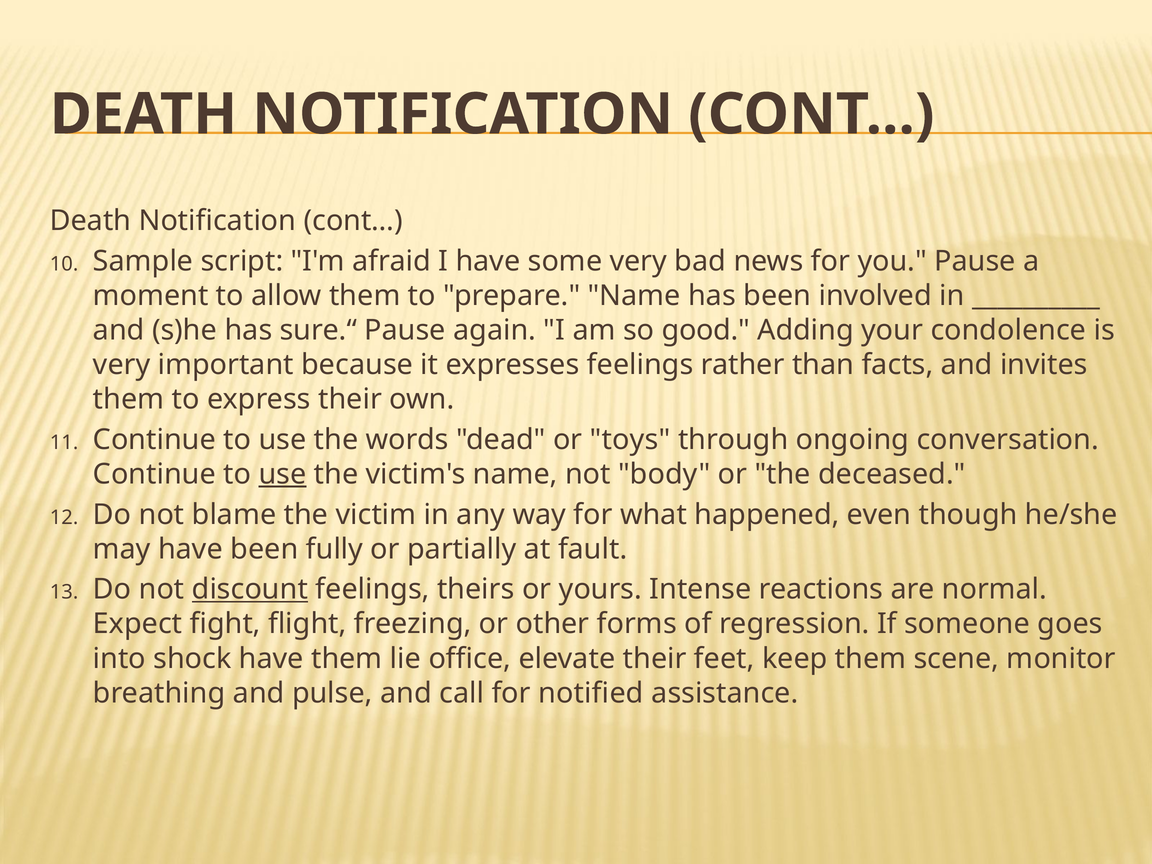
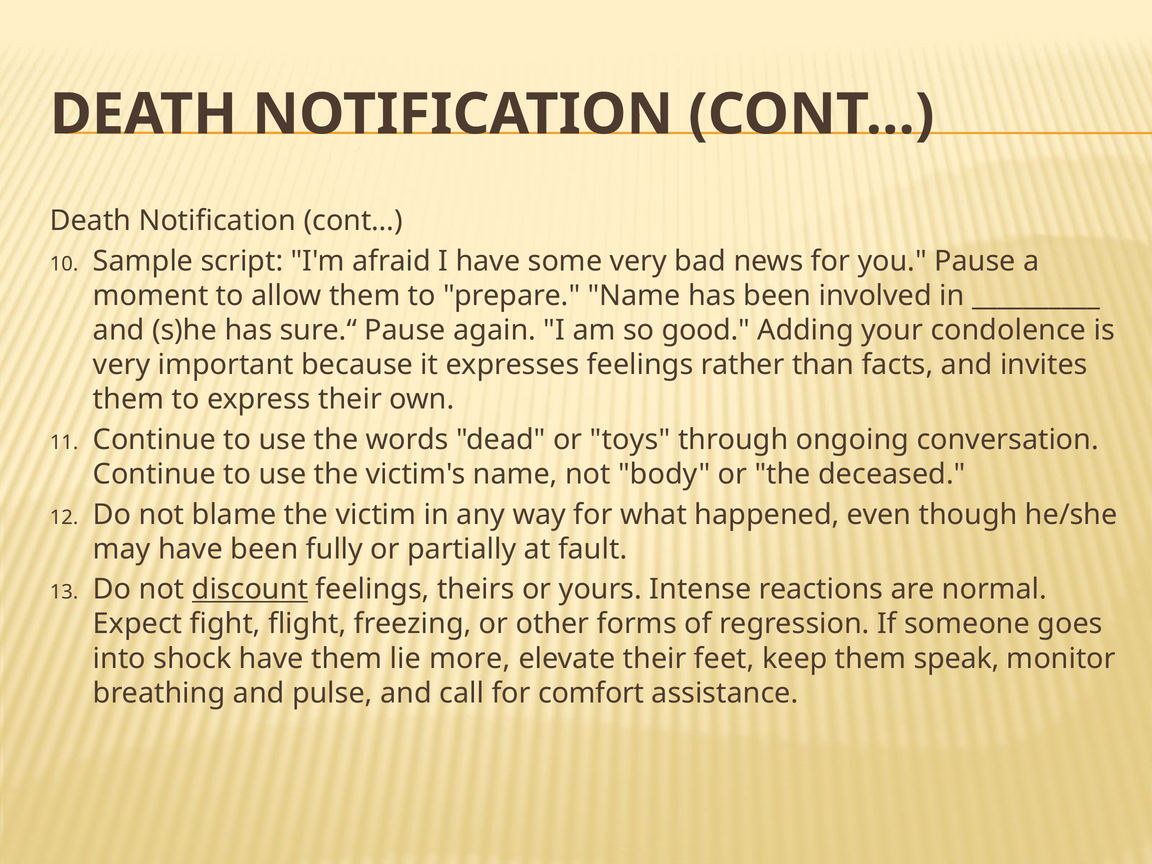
use underline: present -> none (283, 474)
office: office -> more (470, 659)
scene: scene -> speak (957, 659)
notified: notified -> comfort (591, 693)
